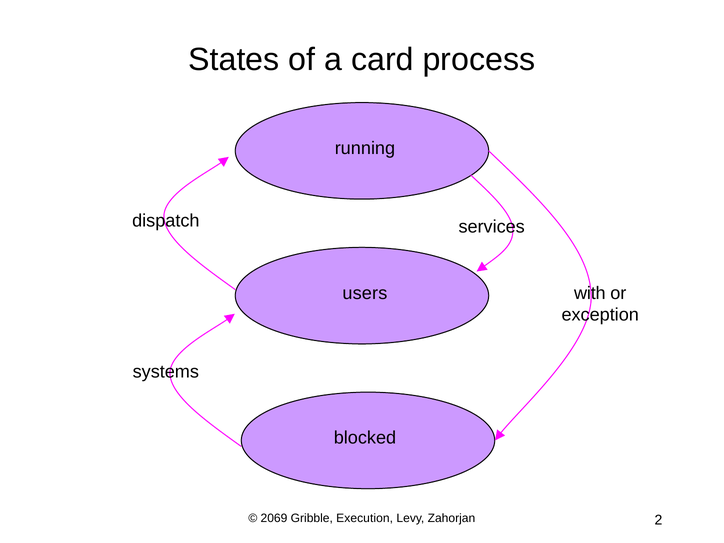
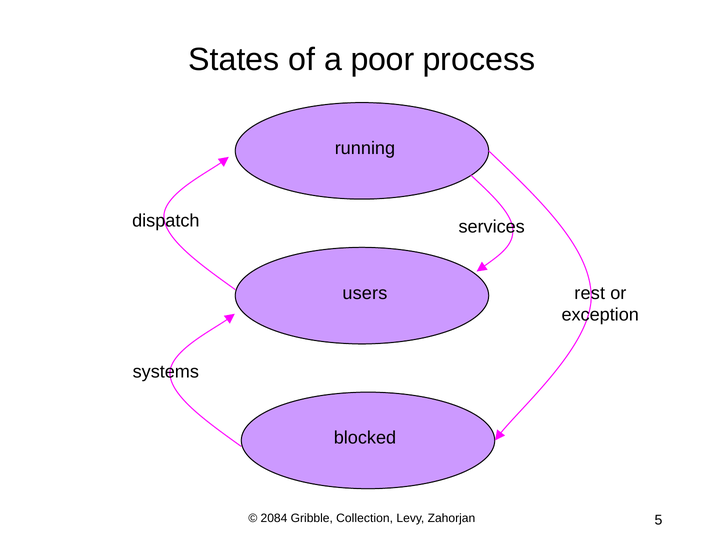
card: card -> poor (383, 60)
with: with -> rest (590, 293)
2069: 2069 -> 2084 (274, 518)
Execution: Execution -> Collection (365, 518)
2: 2 -> 5 (659, 520)
